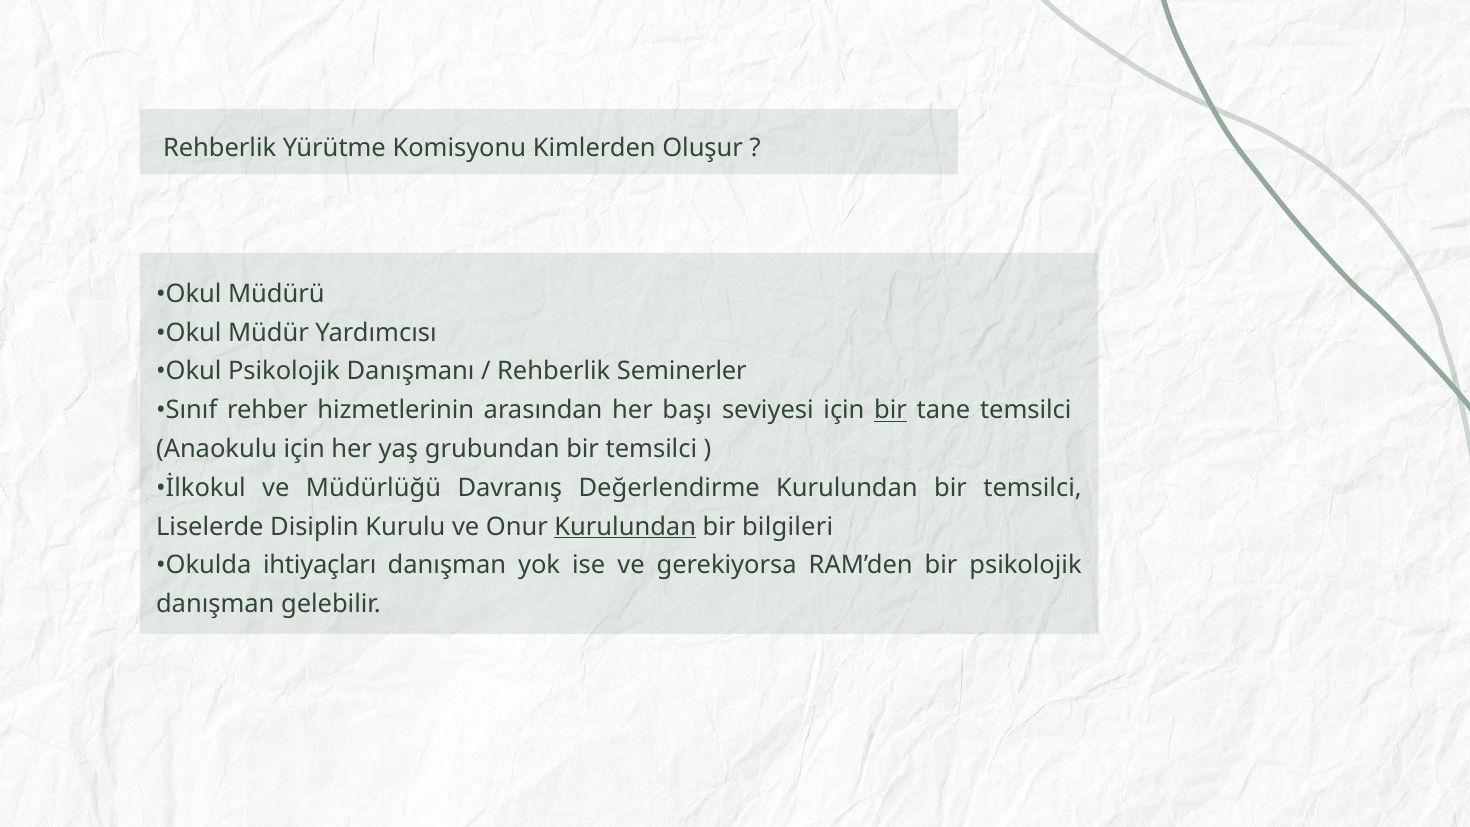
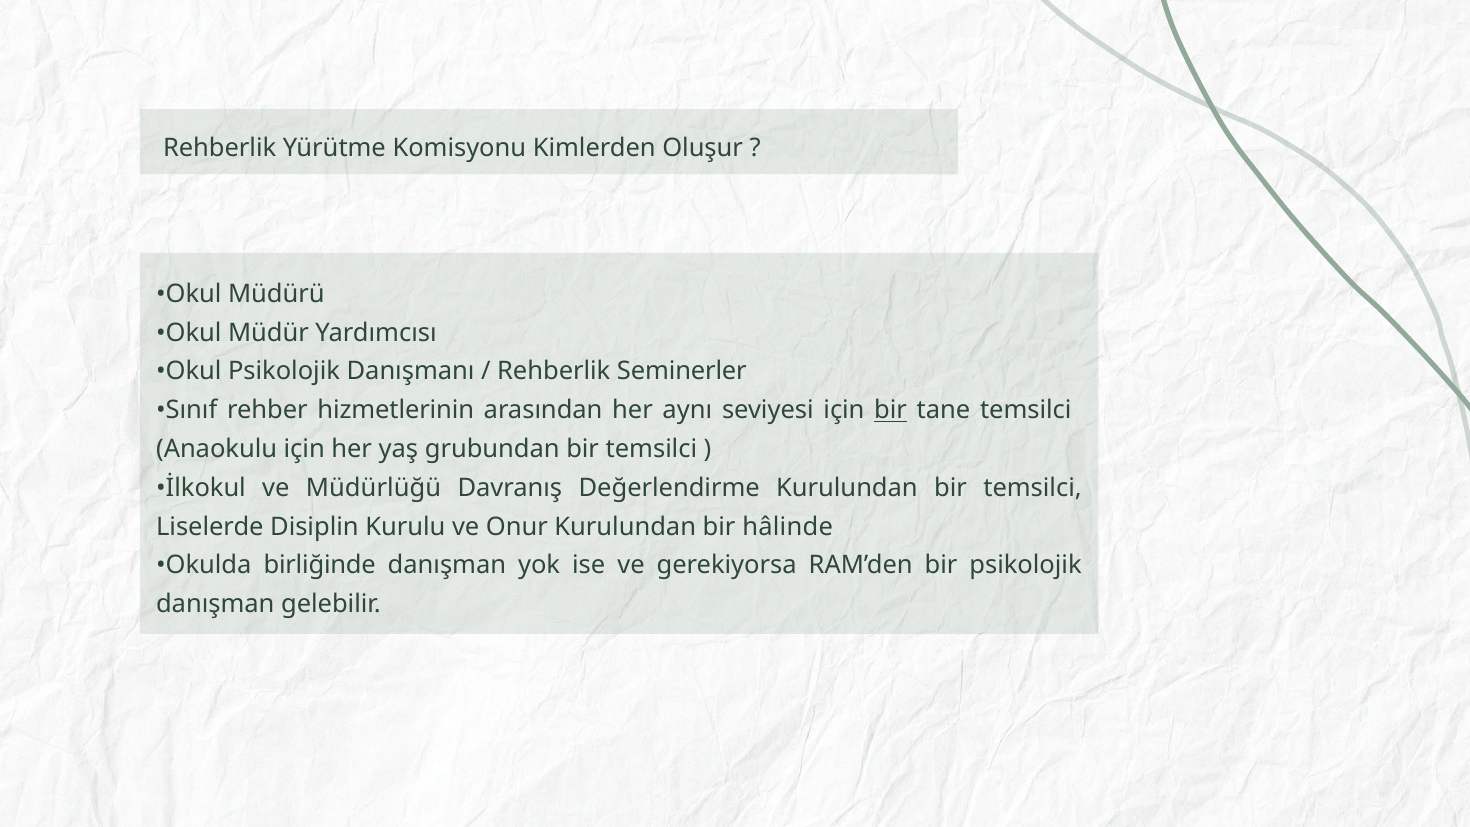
başı: başı -> aynı (687, 410)
Kurulundan underline: present -> none (625, 527)
bilgileri: bilgileri -> hâlinde (788, 527)
ihtiyaçları: ihtiyaçları -> birliğinde (320, 565)
